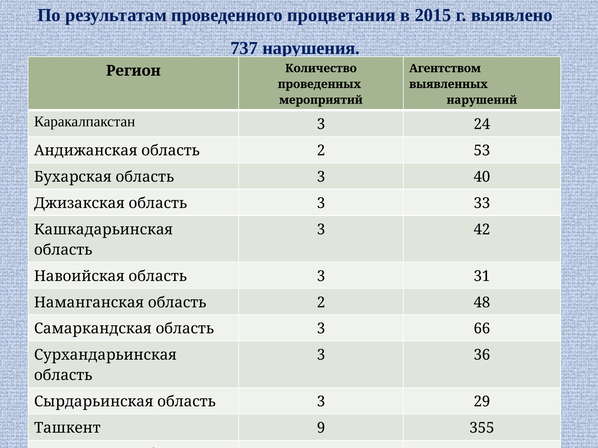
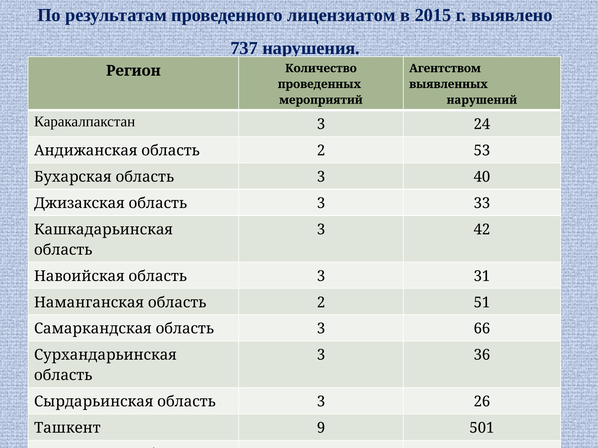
процветания: процветания -> лицензиатом (341, 15)
2 48: 48 -> 51 (482, 303)
29: 29 -> 26 (482, 402)
355: 355 -> 501 (482, 428)
